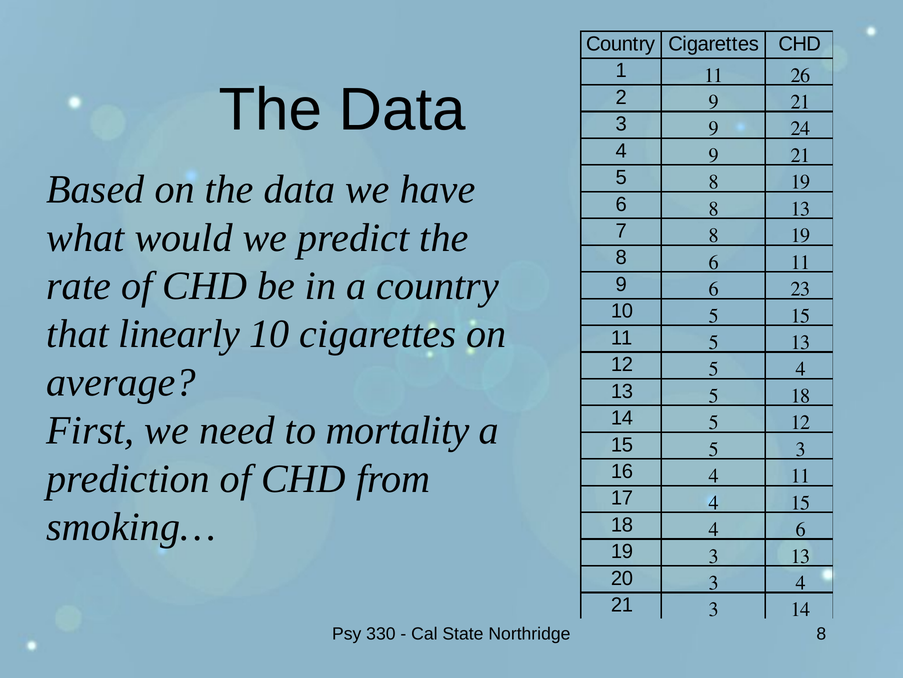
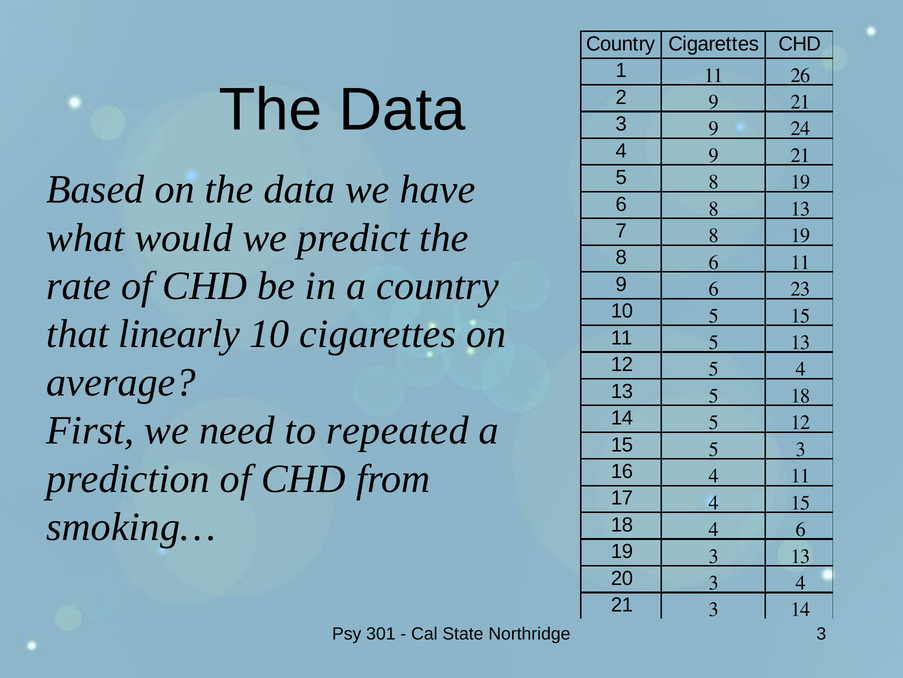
mortality: mortality -> repeated (397, 430)
330: 330 -> 301 (381, 633)
Northridge 8: 8 -> 3 (821, 633)
